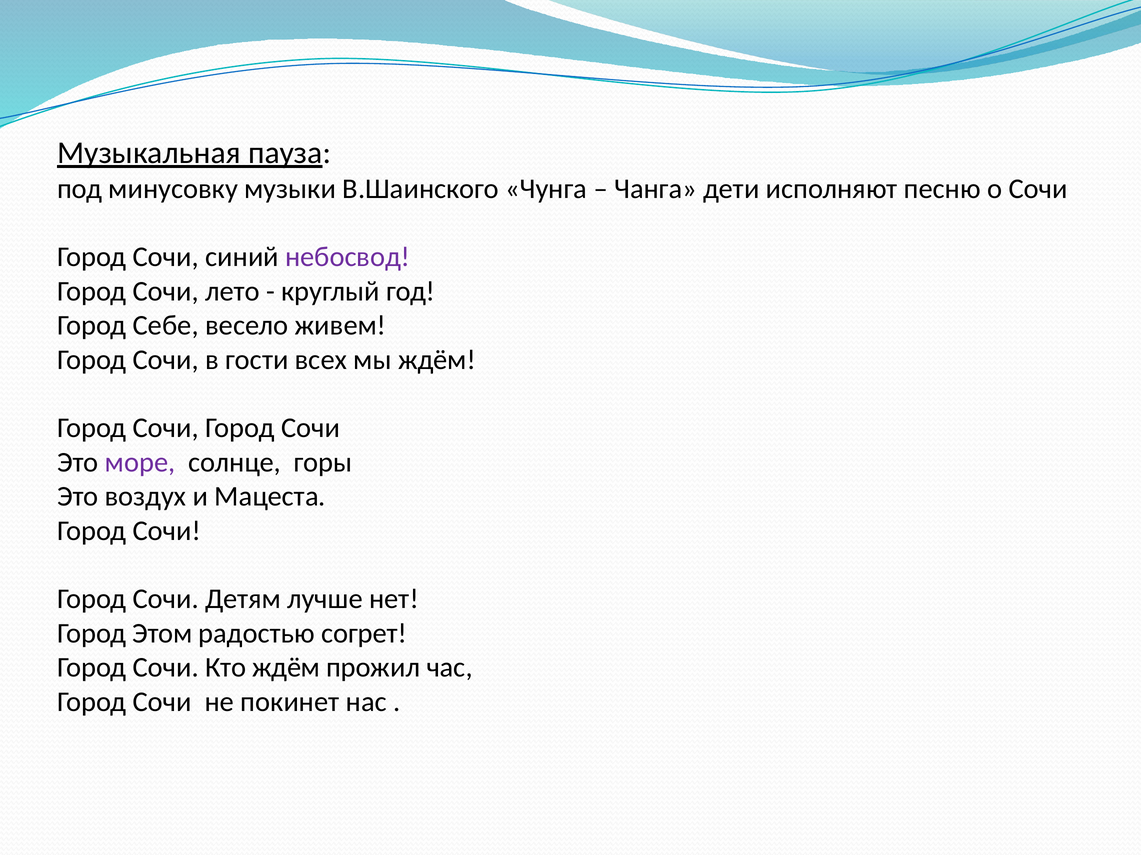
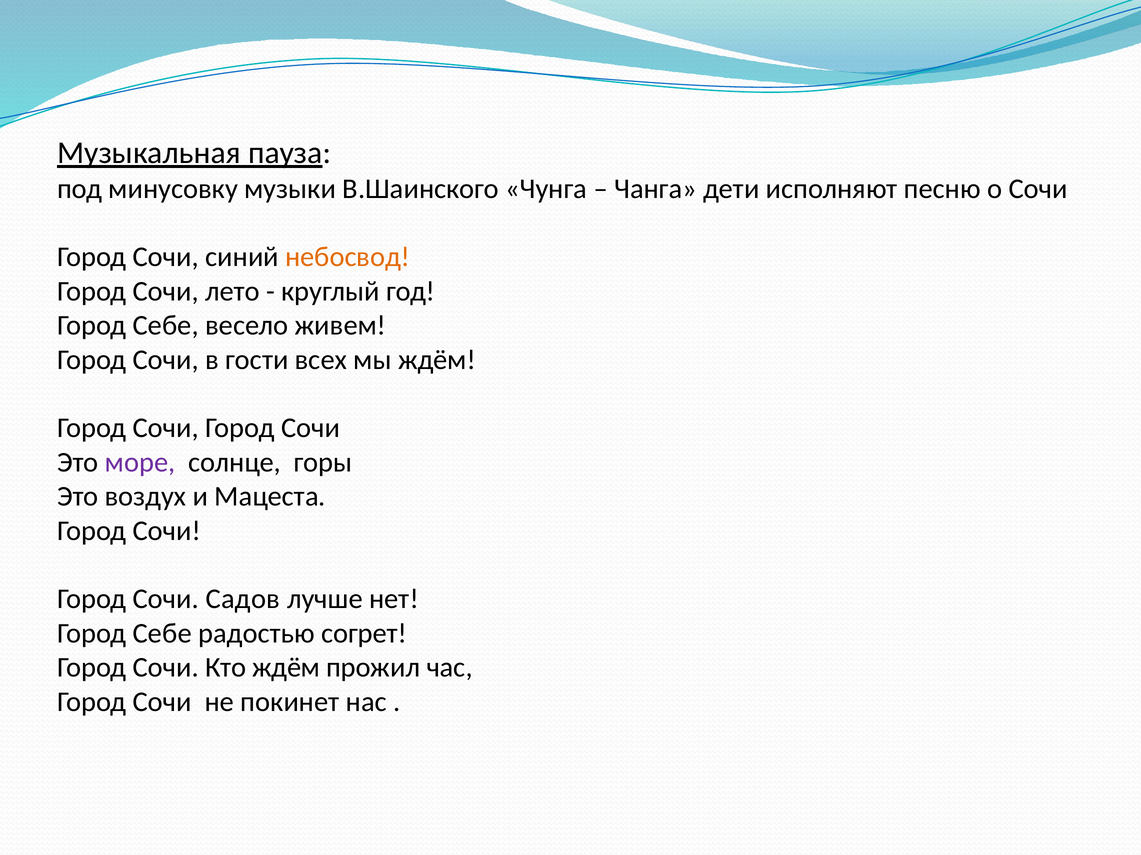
небосвод colour: purple -> orange (348, 257)
Детям: Детям -> Садов (243, 600)
Этом: Этом -> Себе (162, 634)
